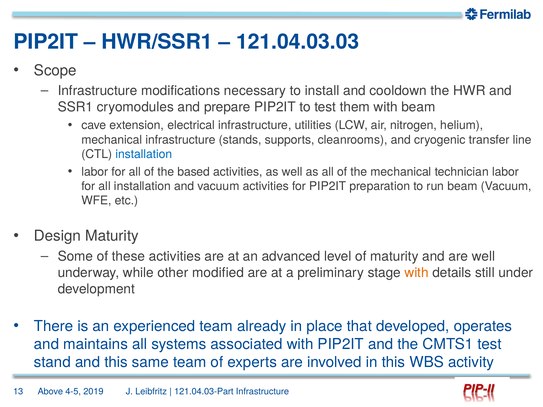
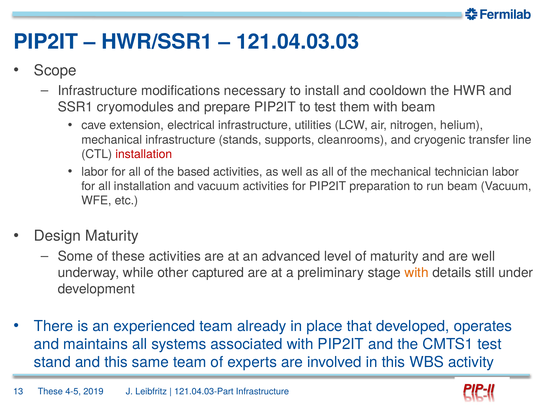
installation colour: blue -> red (144, 154)
modified: modified -> captured (218, 273)
Above: Above -> These (50, 392)
